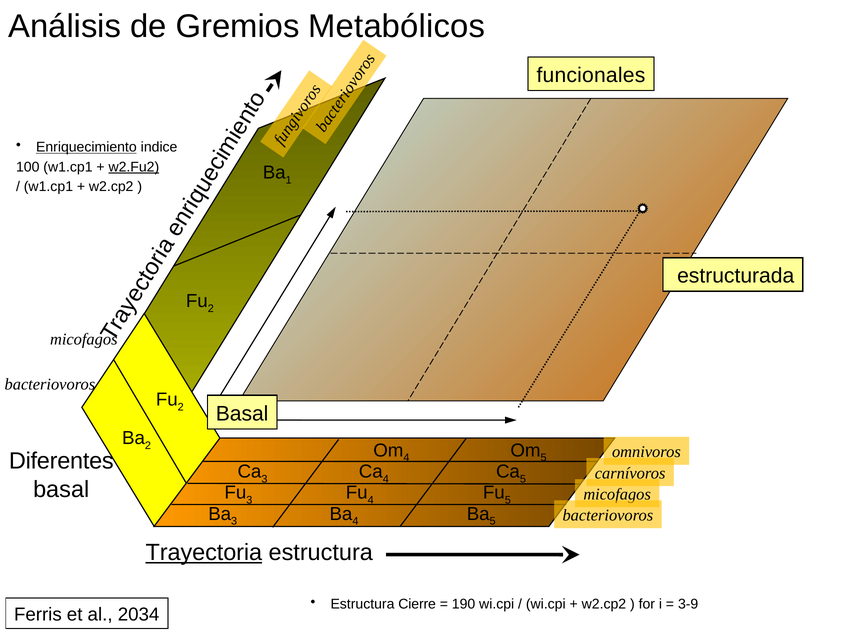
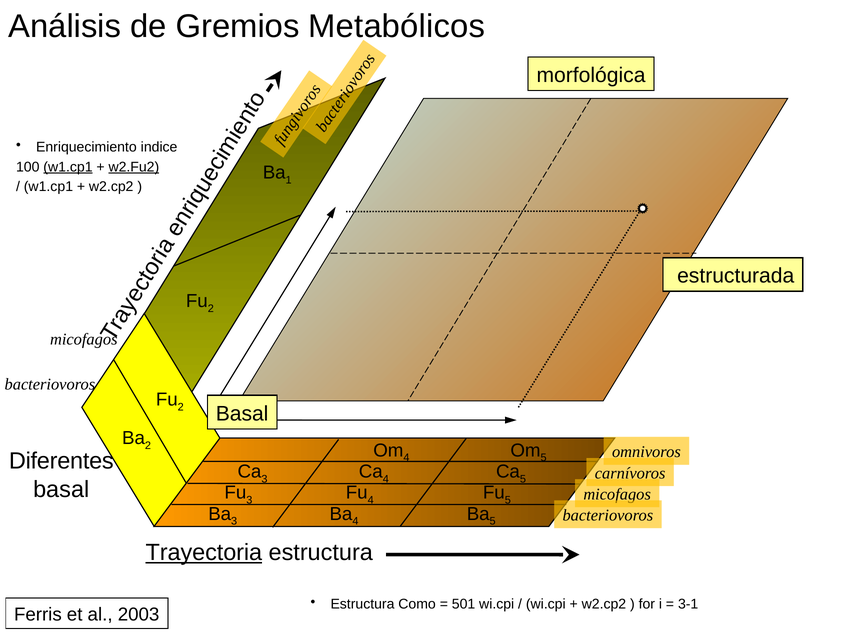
funcionales: funcionales -> morfológica (591, 75)
Enriquecimiento underline: present -> none (86, 147)
w1.cp1 underline: none -> present (68, 167)
Cierre: Cierre -> Como (417, 604)
190: 190 -> 501 (464, 604)
3-9: 3-9 -> 3-1 (688, 604)
2034: 2034 -> 2003 (139, 615)
